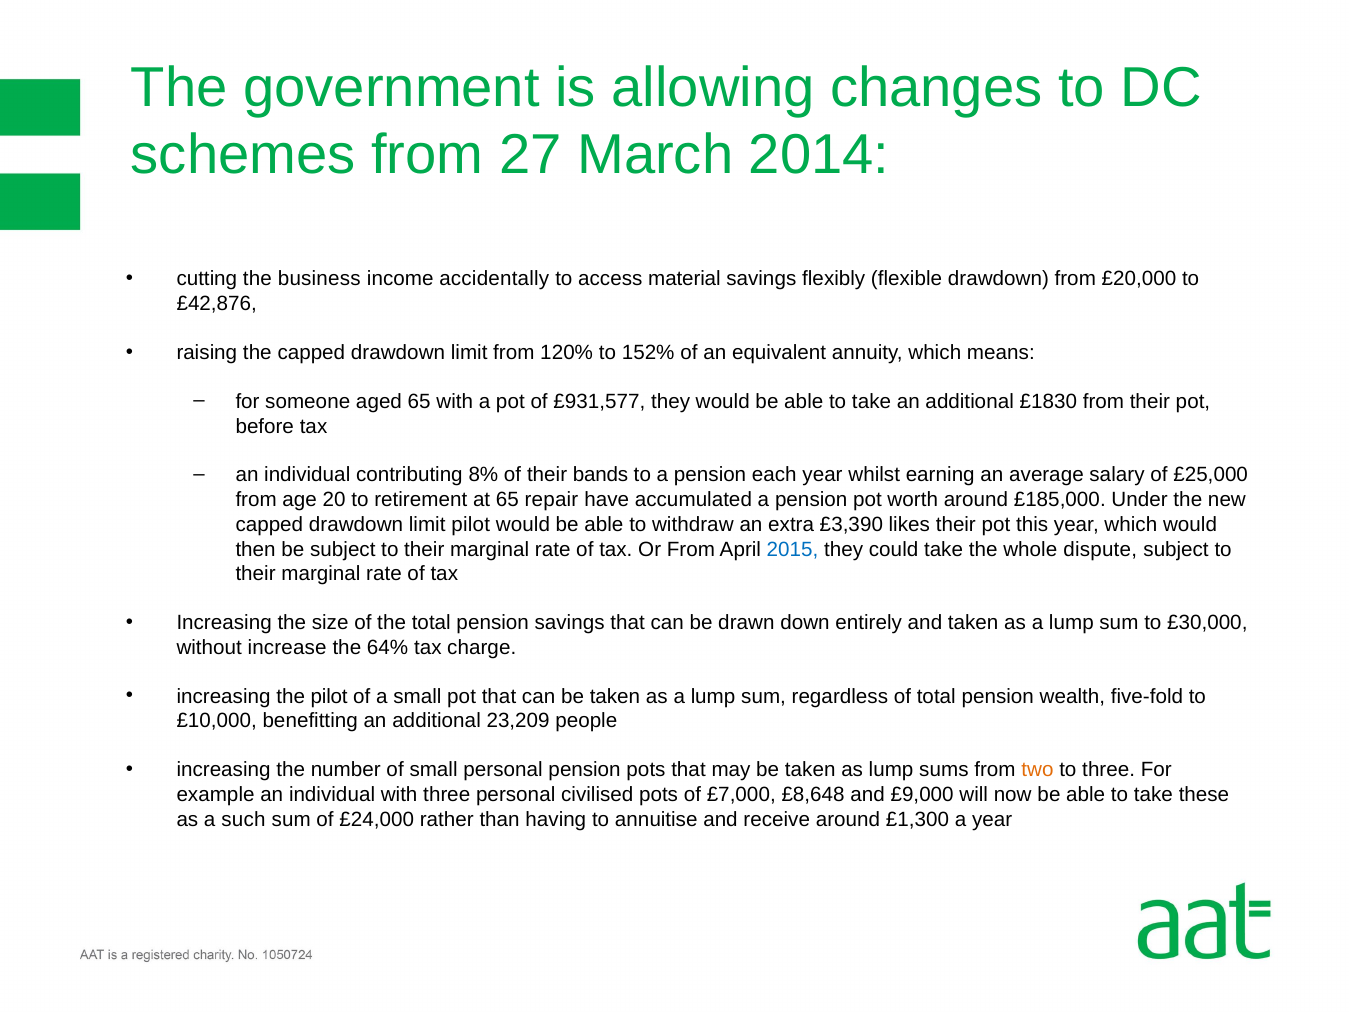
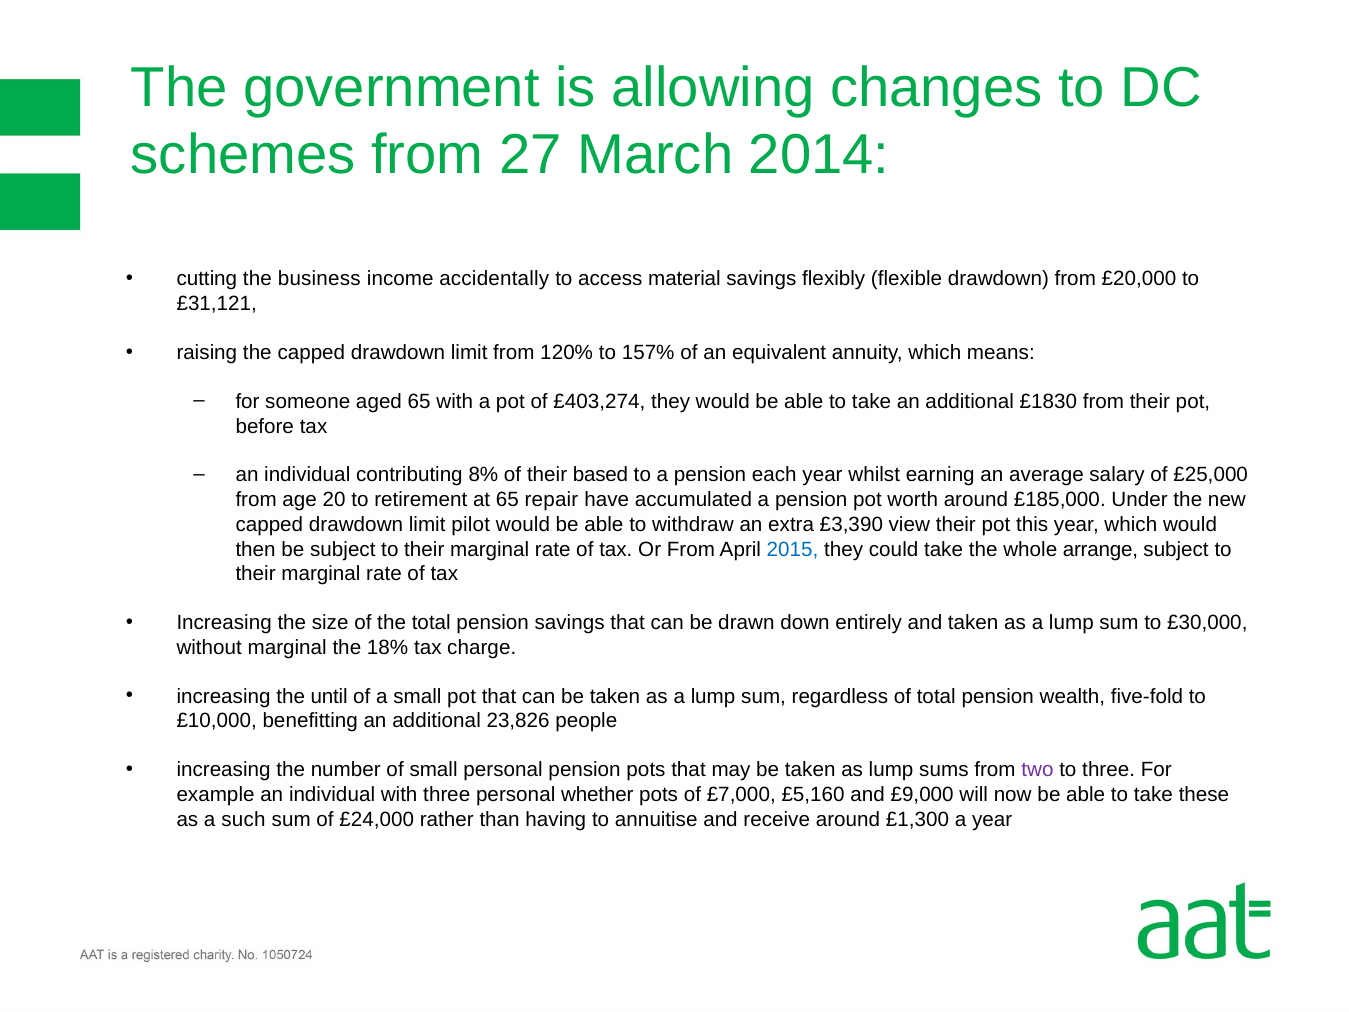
£42,876: £42,876 -> £31,121 (217, 304)
152%: 152% -> 157% (648, 353)
£931,577: £931,577 -> £403,274 (599, 401)
bands: bands -> based (600, 475)
likes: likes -> view (909, 524)
dispute: dispute -> arrange (1100, 549)
without increase: increase -> marginal (287, 647)
64%: 64% -> 18% (388, 647)
the pilot: pilot -> until (329, 696)
23,209: 23,209 -> 23,826 (518, 721)
two colour: orange -> purple (1037, 770)
civilised: civilised -> whether (597, 794)
£8,648: £8,648 -> £5,160 (813, 794)
